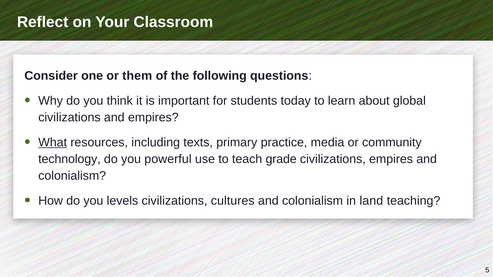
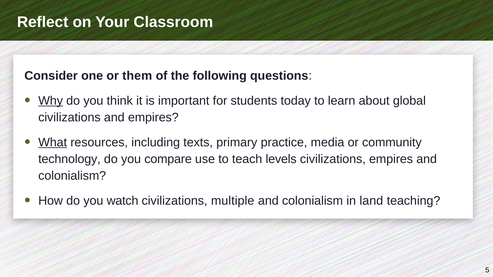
Why underline: none -> present (51, 101)
powerful: powerful -> compare (168, 159)
grade: grade -> levels (281, 159)
levels: levels -> watch (123, 201)
cultures: cultures -> multiple (233, 201)
